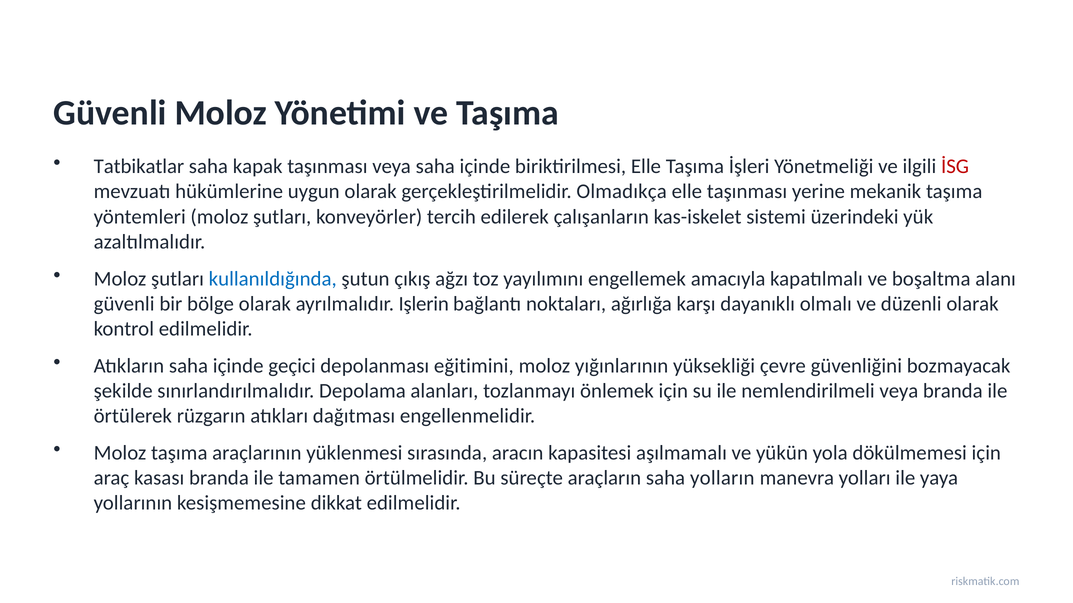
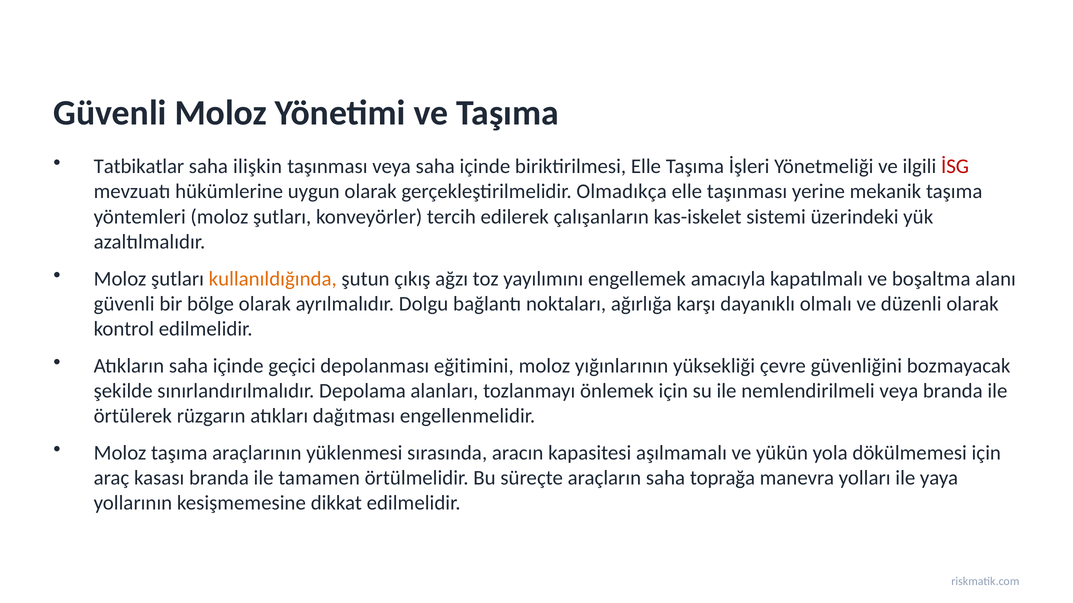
kapak: kapak -> ilişkin (258, 167)
kullanıldığında colour: blue -> orange (273, 279)
Işlerin: Işlerin -> Dolgu (424, 304)
yolların: yolların -> toprağa (722, 478)
